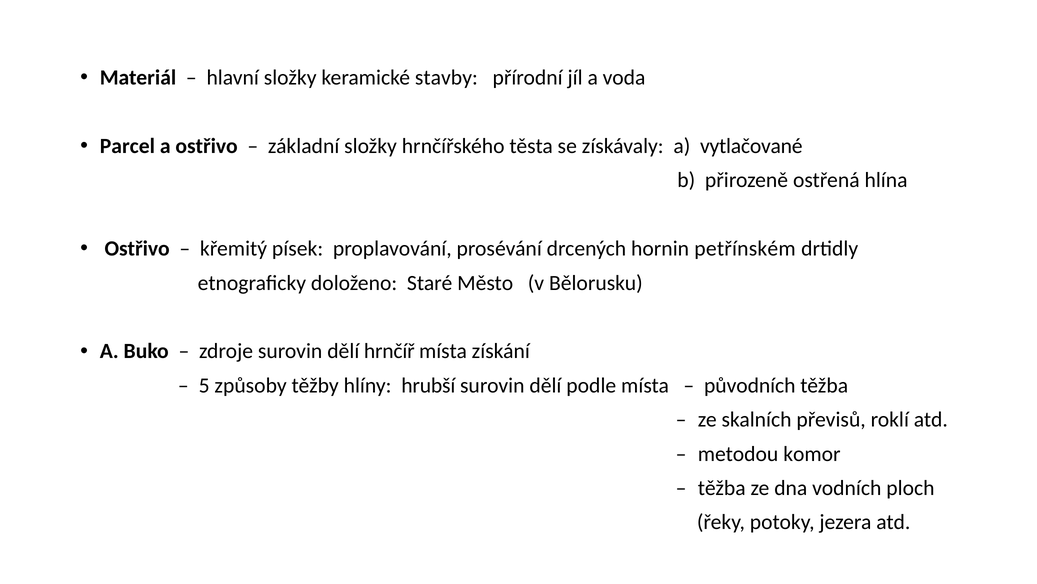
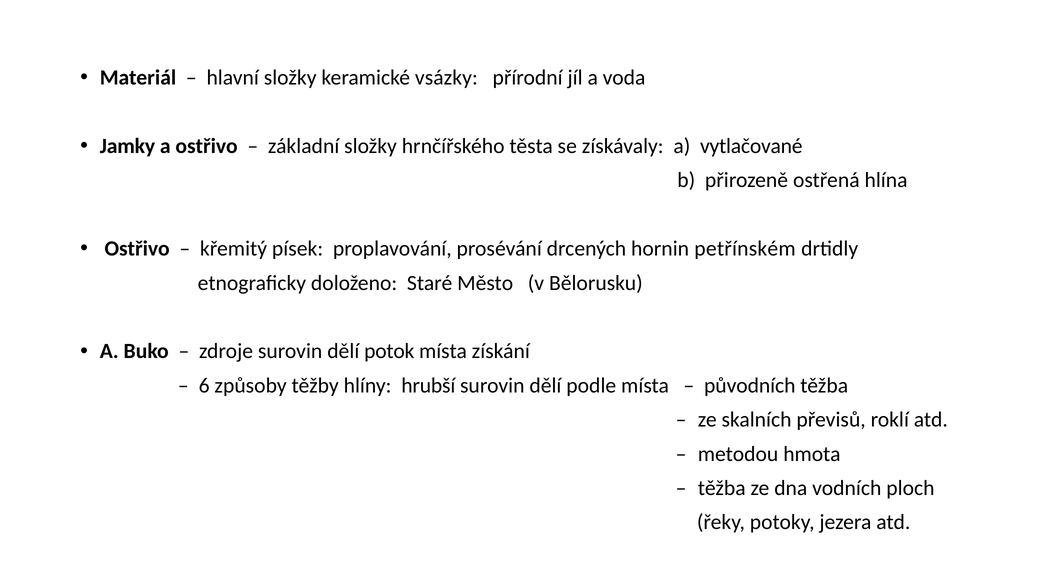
stavby: stavby -> vsázky (446, 77)
Parcel: Parcel -> Jamky (127, 146)
hrnčíř: hrnčíř -> potok (389, 351)
5: 5 -> 6 (204, 385)
komor: komor -> hmota (812, 453)
